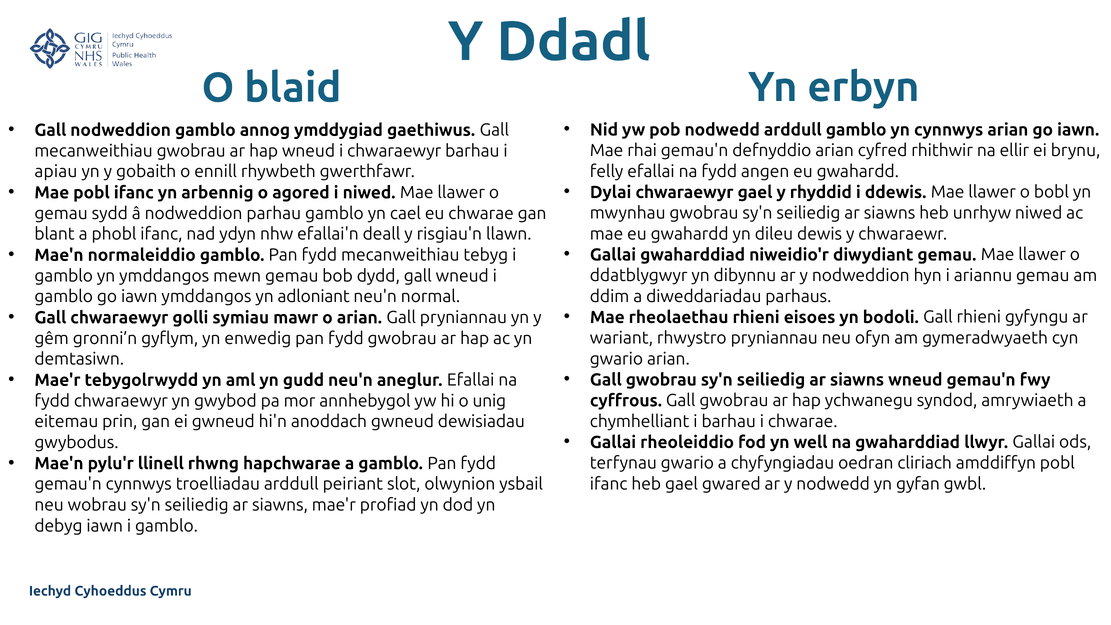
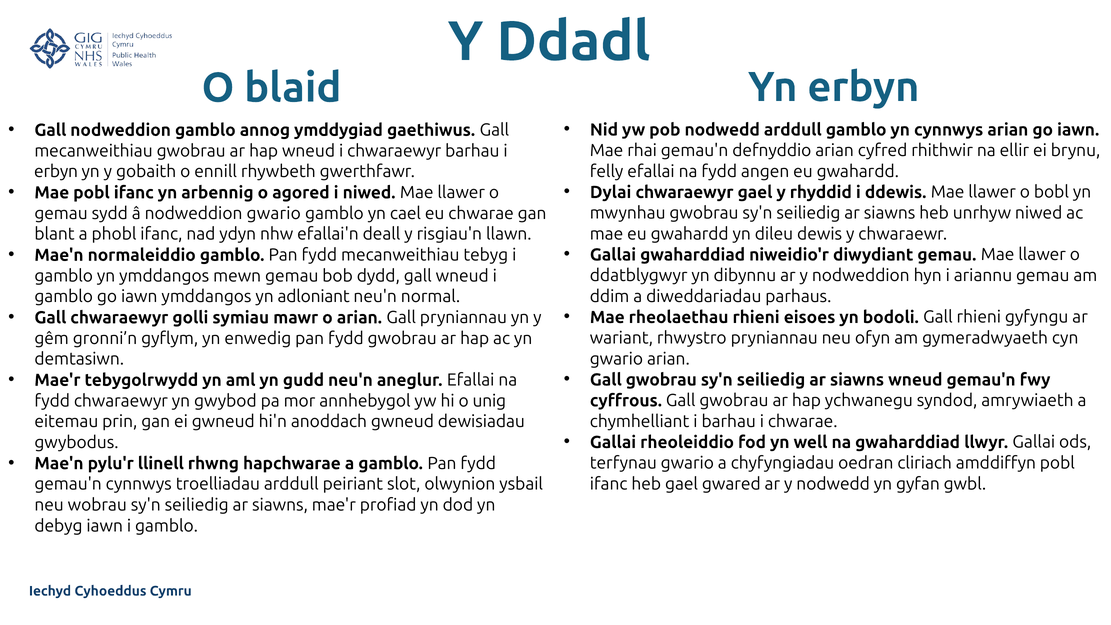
apiau: apiau -> erbyn (56, 172)
nodweddion parhau: parhau -> gwario (274, 213)
